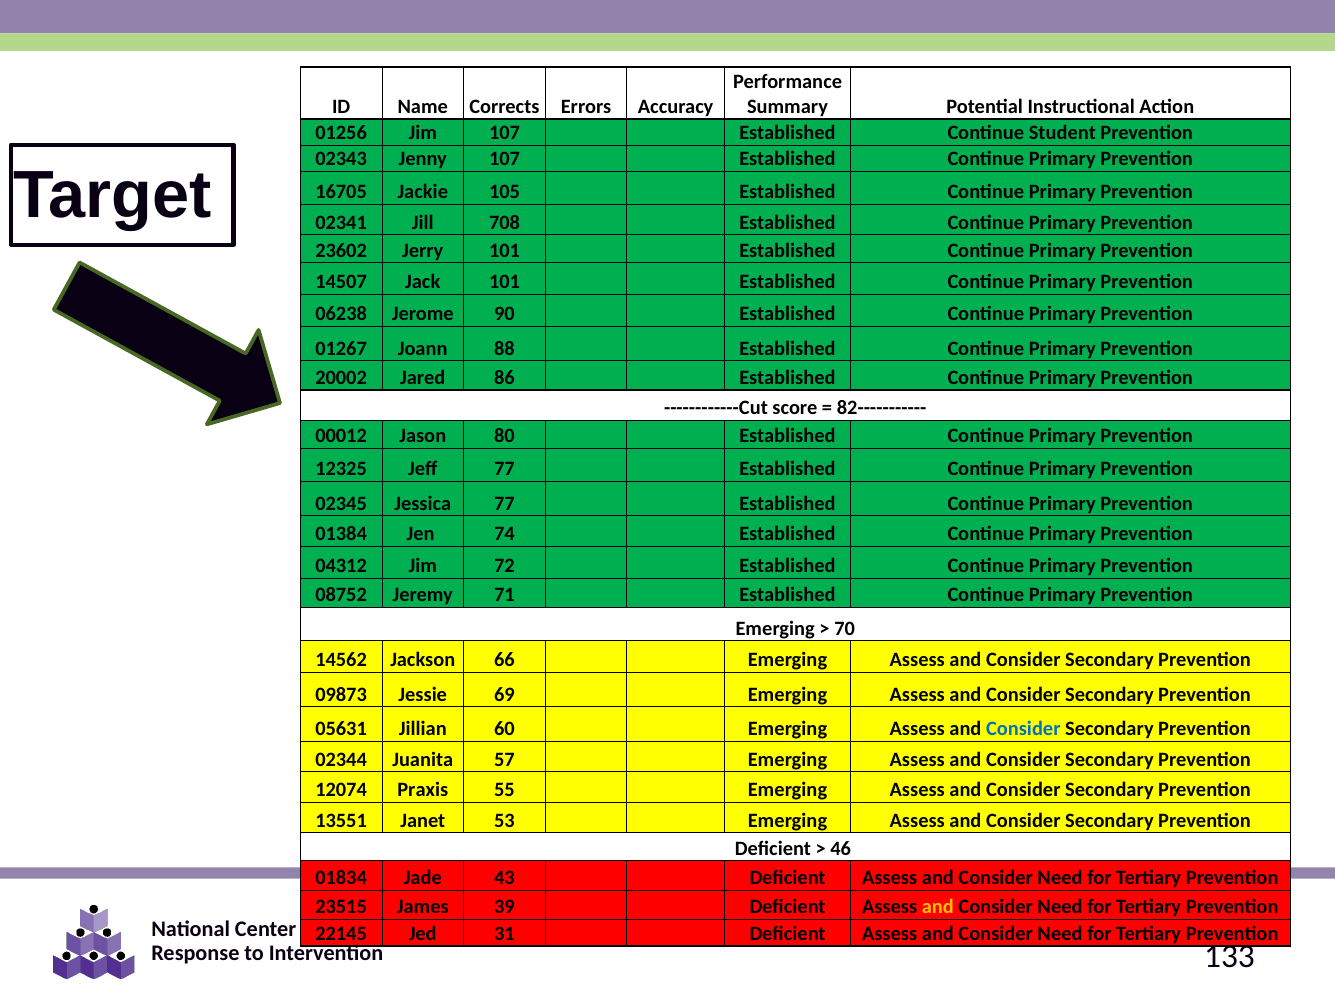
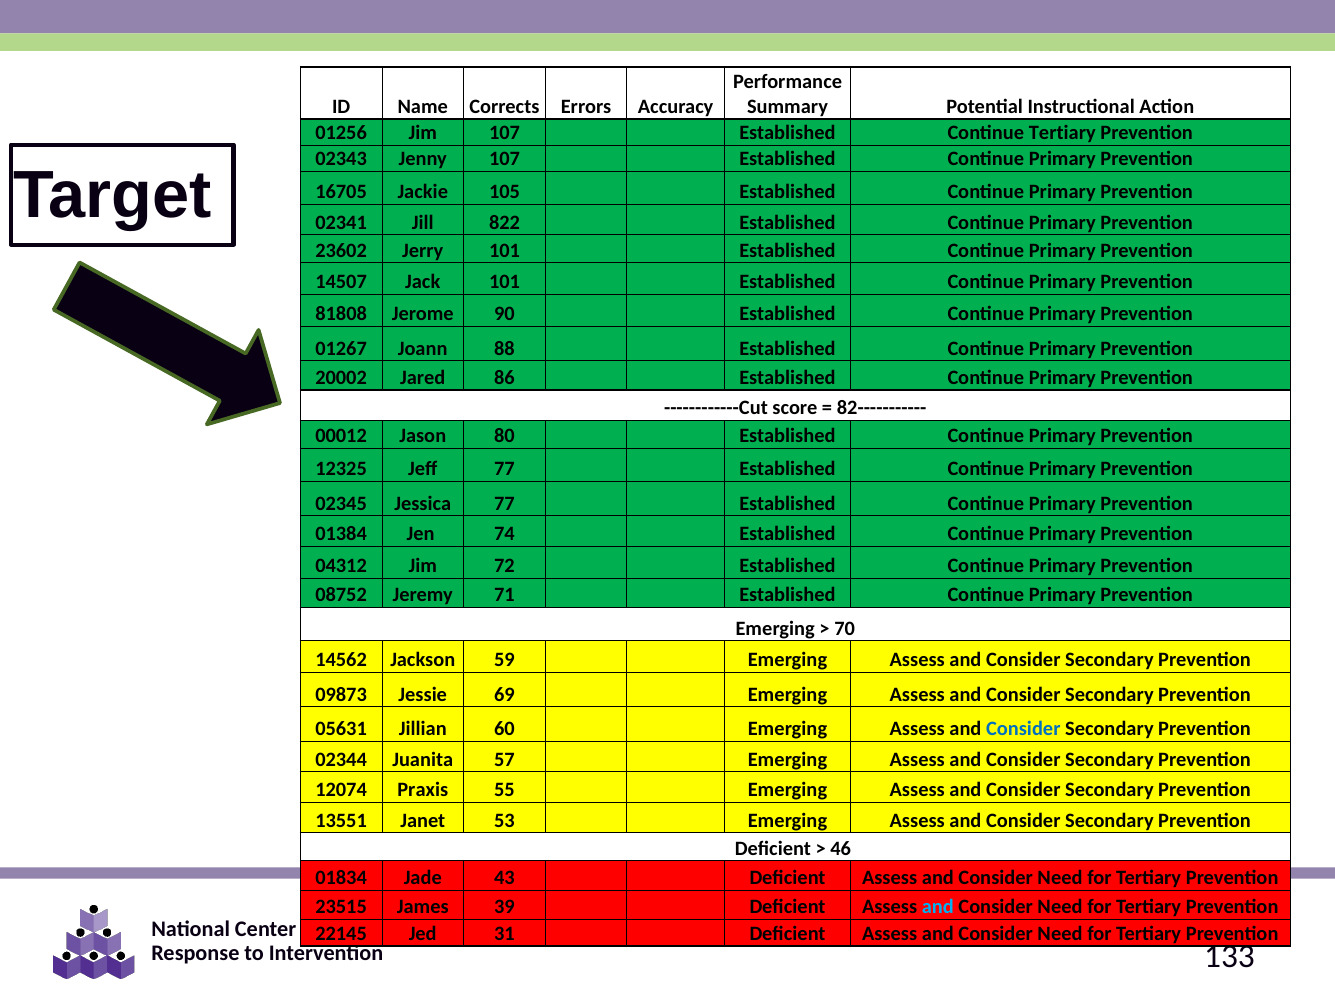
Continue Student: Student -> Tertiary (1062, 133)
708: 708 -> 822 (505, 222)
06238: 06238 -> 81808 (341, 314)
66: 66 -> 59 (504, 660)
and colour: yellow -> light blue (938, 907)
